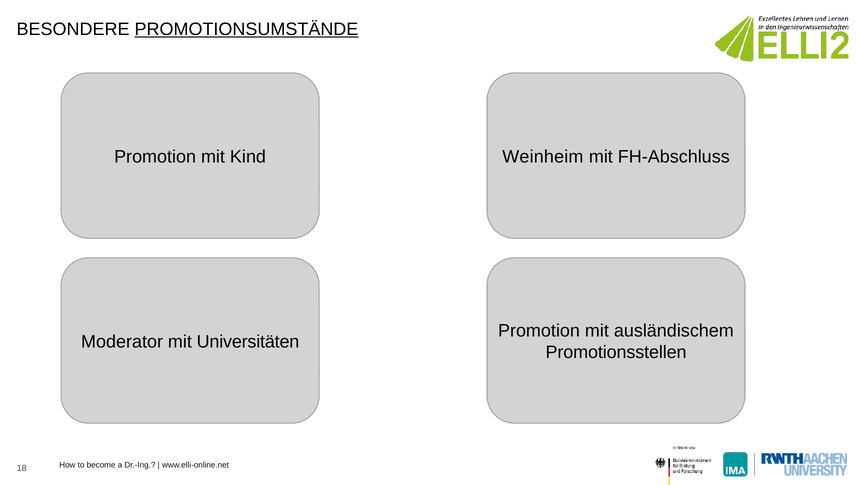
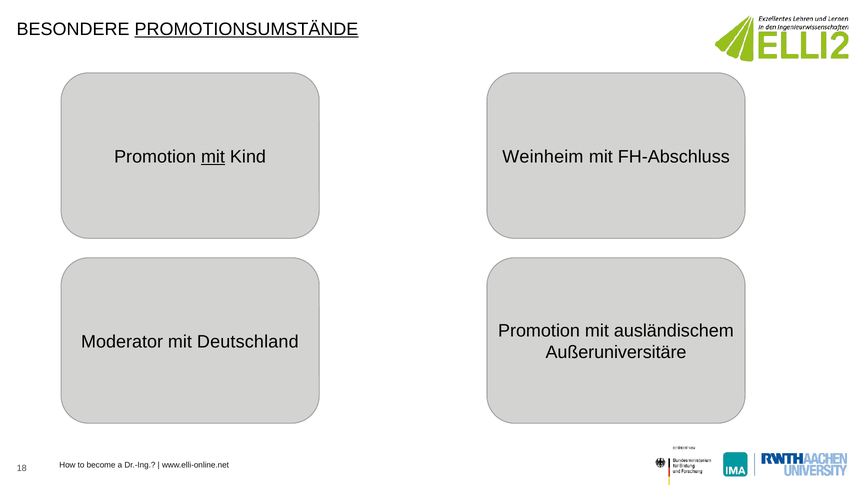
mit underline: none -> present (213, 157)
Universitäten: Universitäten -> Deutschland (248, 341)
Promotionsstellen: Promotionsstellen -> Außeruniversitäre (616, 352)
